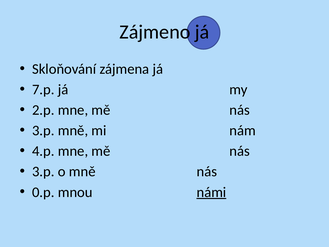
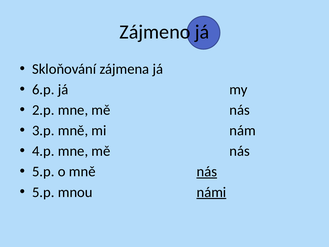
7.p: 7.p -> 6.p (43, 90)
3.p: 3.p -> 5.p (43, 171)
nás underline: none -> present (207, 171)
0.p: 0.p -> 5.p (43, 192)
